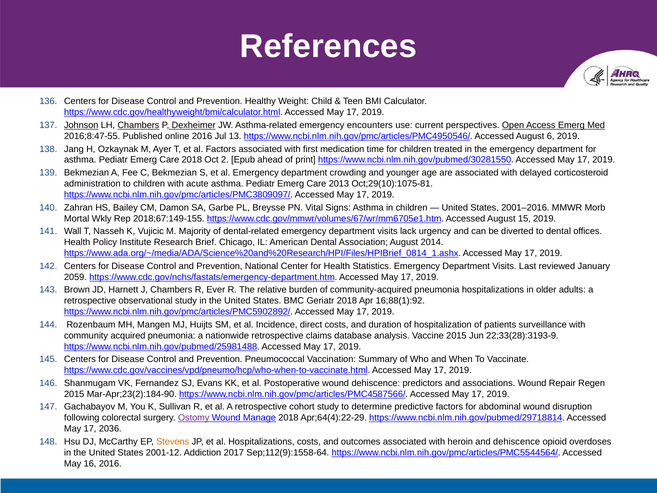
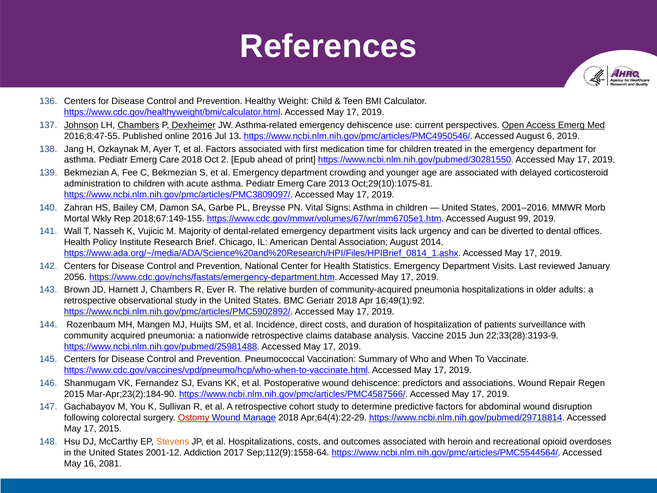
emergency encounters: encounters -> dehiscence (370, 125)
15: 15 -> 99 (524, 218)
2059: 2059 -> 2056 (75, 277)
16;88(1):92: 16;88(1):92 -> 16;49(1):92 (400, 301)
Ostomy colour: purple -> red (194, 418)
17 2036: 2036 -> 2015 (110, 429)
and dehiscence: dehiscence -> recreational (517, 441)
16 2016: 2016 -> 2081 (110, 463)
